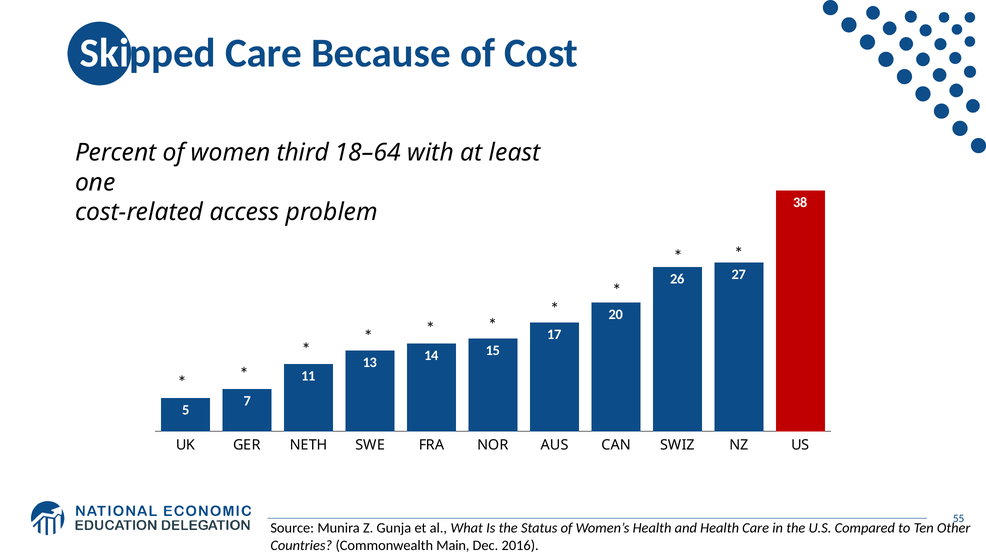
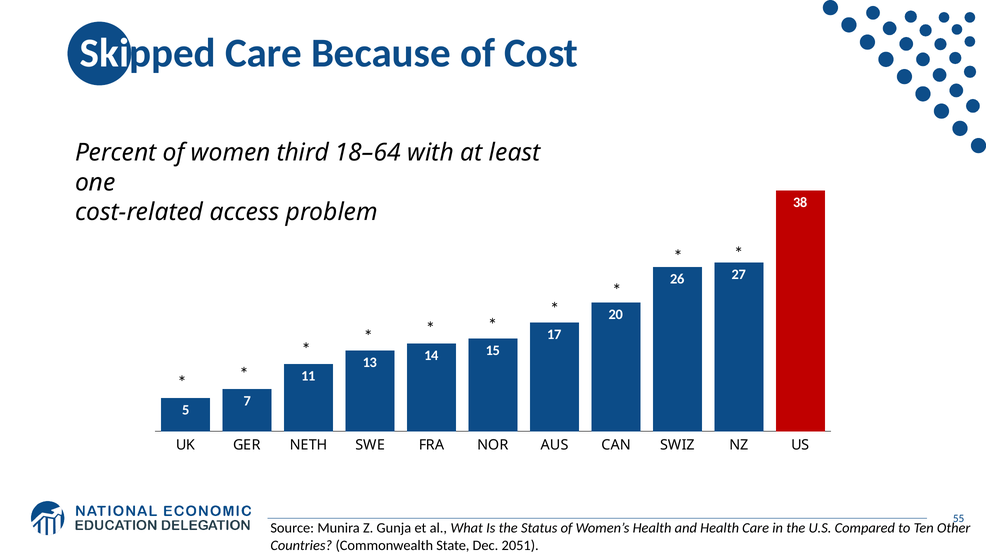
Main: Main -> State (453, 546)
2016: 2016 -> 2051 (520, 546)
